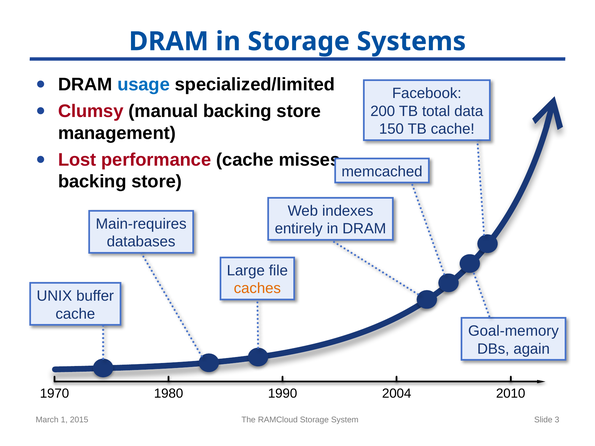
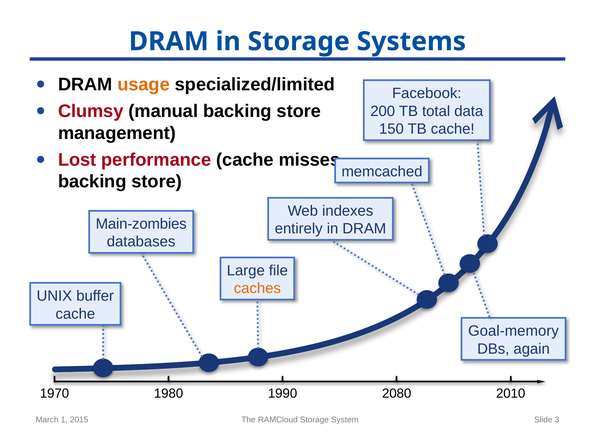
usage colour: blue -> orange (144, 85)
Main-requires: Main-requires -> Main-zombies (141, 224)
2004: 2004 -> 2080 (397, 394)
